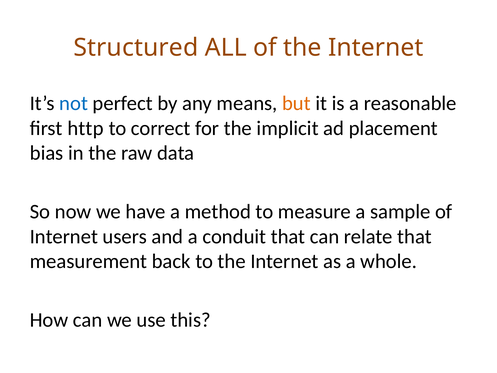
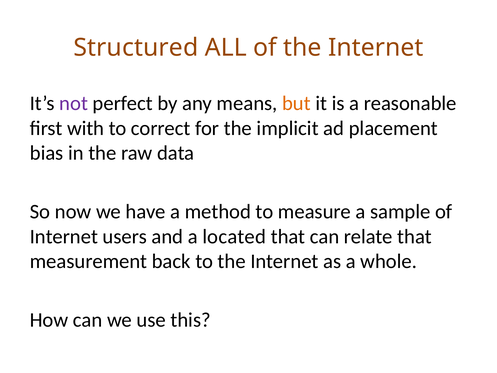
not colour: blue -> purple (74, 103)
http: http -> with (86, 128)
conduit: conduit -> located (234, 236)
